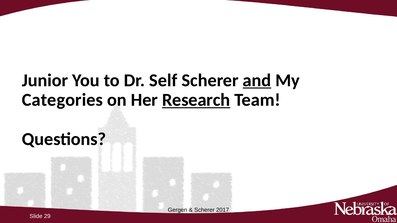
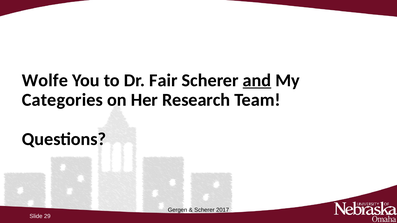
Junior: Junior -> Wolfe (45, 80)
Self: Self -> Fair (163, 80)
Research underline: present -> none (196, 100)
